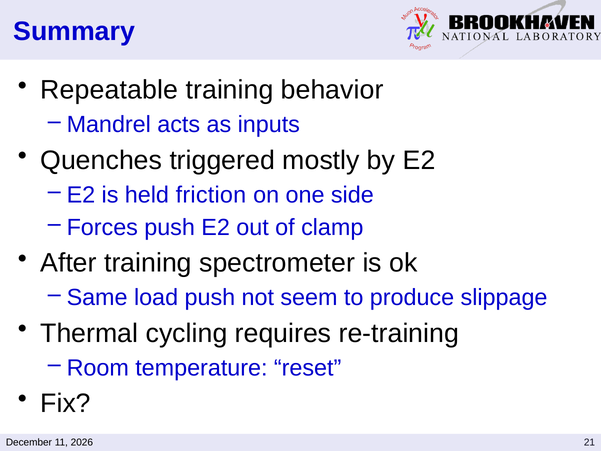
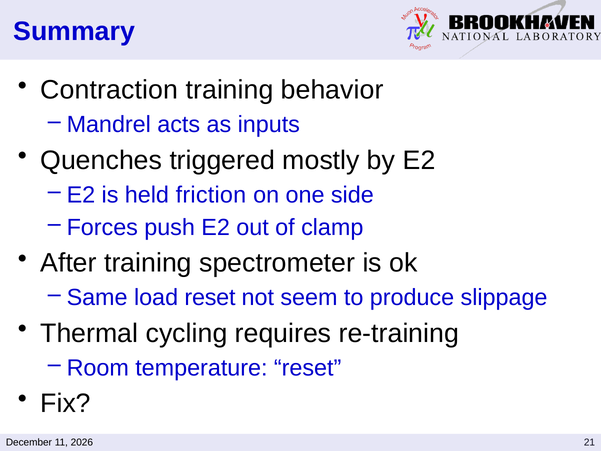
Repeatable: Repeatable -> Contraction (109, 90)
load push: push -> reset (210, 297)
